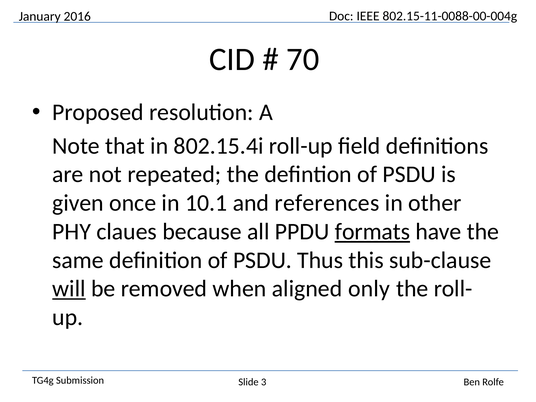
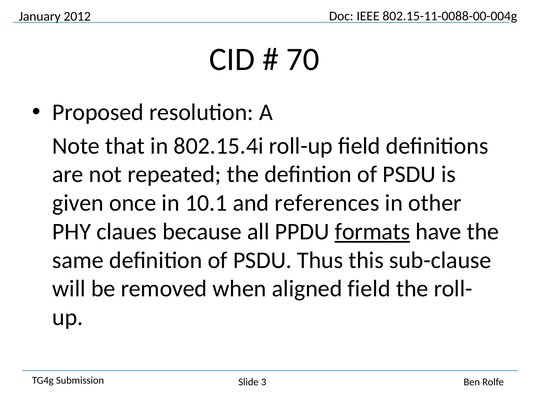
2016: 2016 -> 2012 (77, 17)
will underline: present -> none (69, 289)
aligned only: only -> field (369, 289)
